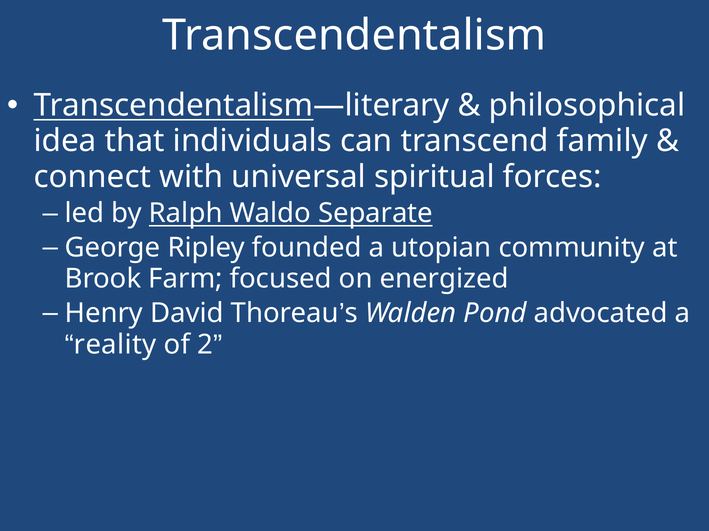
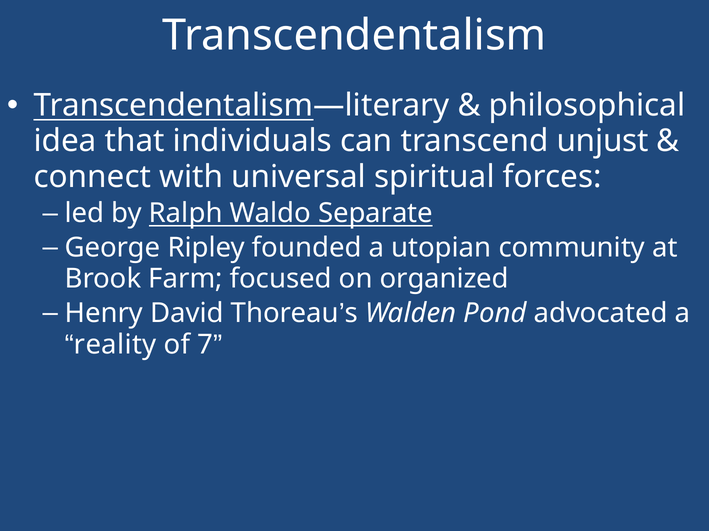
family: family -> unjust (603, 141)
energized: energized -> organized (444, 279)
2: 2 -> 7 (205, 345)
